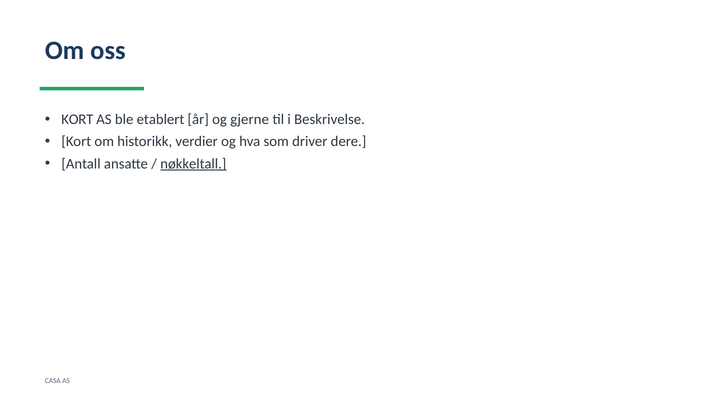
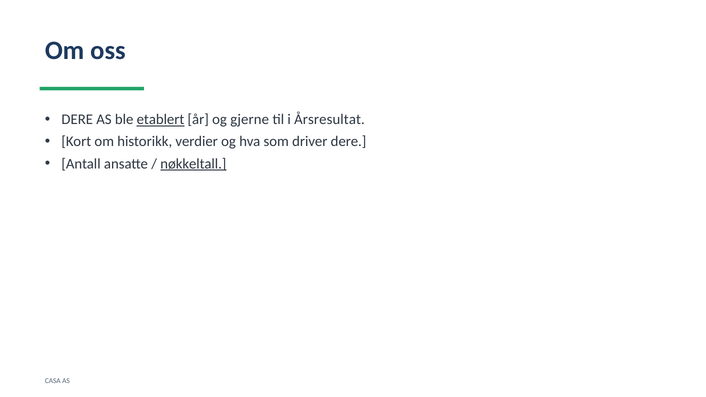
KORT: KORT -> DERE (77, 120)
etablert underline: none -> present (161, 120)
Beskrivelse: Beskrivelse -> Årsresultat (330, 120)
